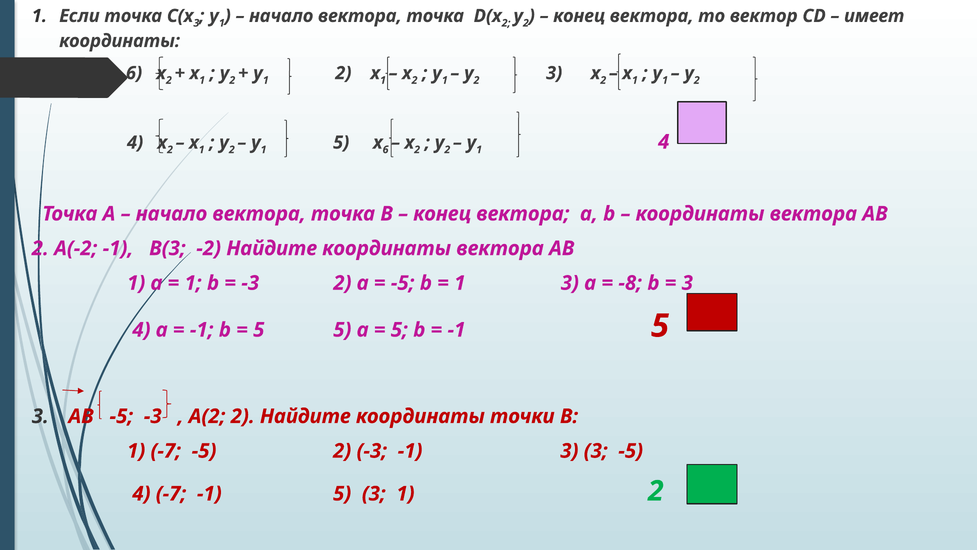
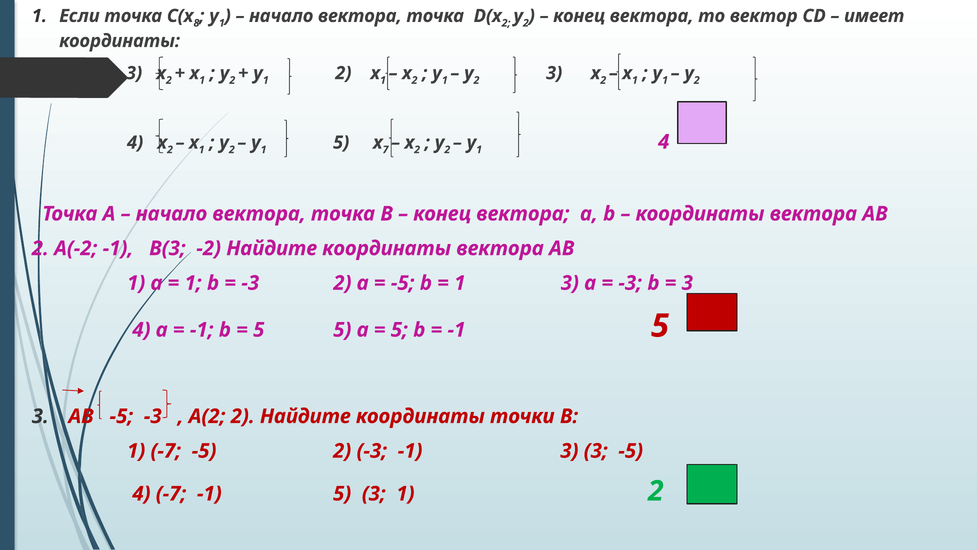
3: 3 -> 8 (196, 23)
6: 6 -> 3 (134, 73)
6: 6 -> 7 (386, 150)
-8: -8 -> -3 (630, 283)
